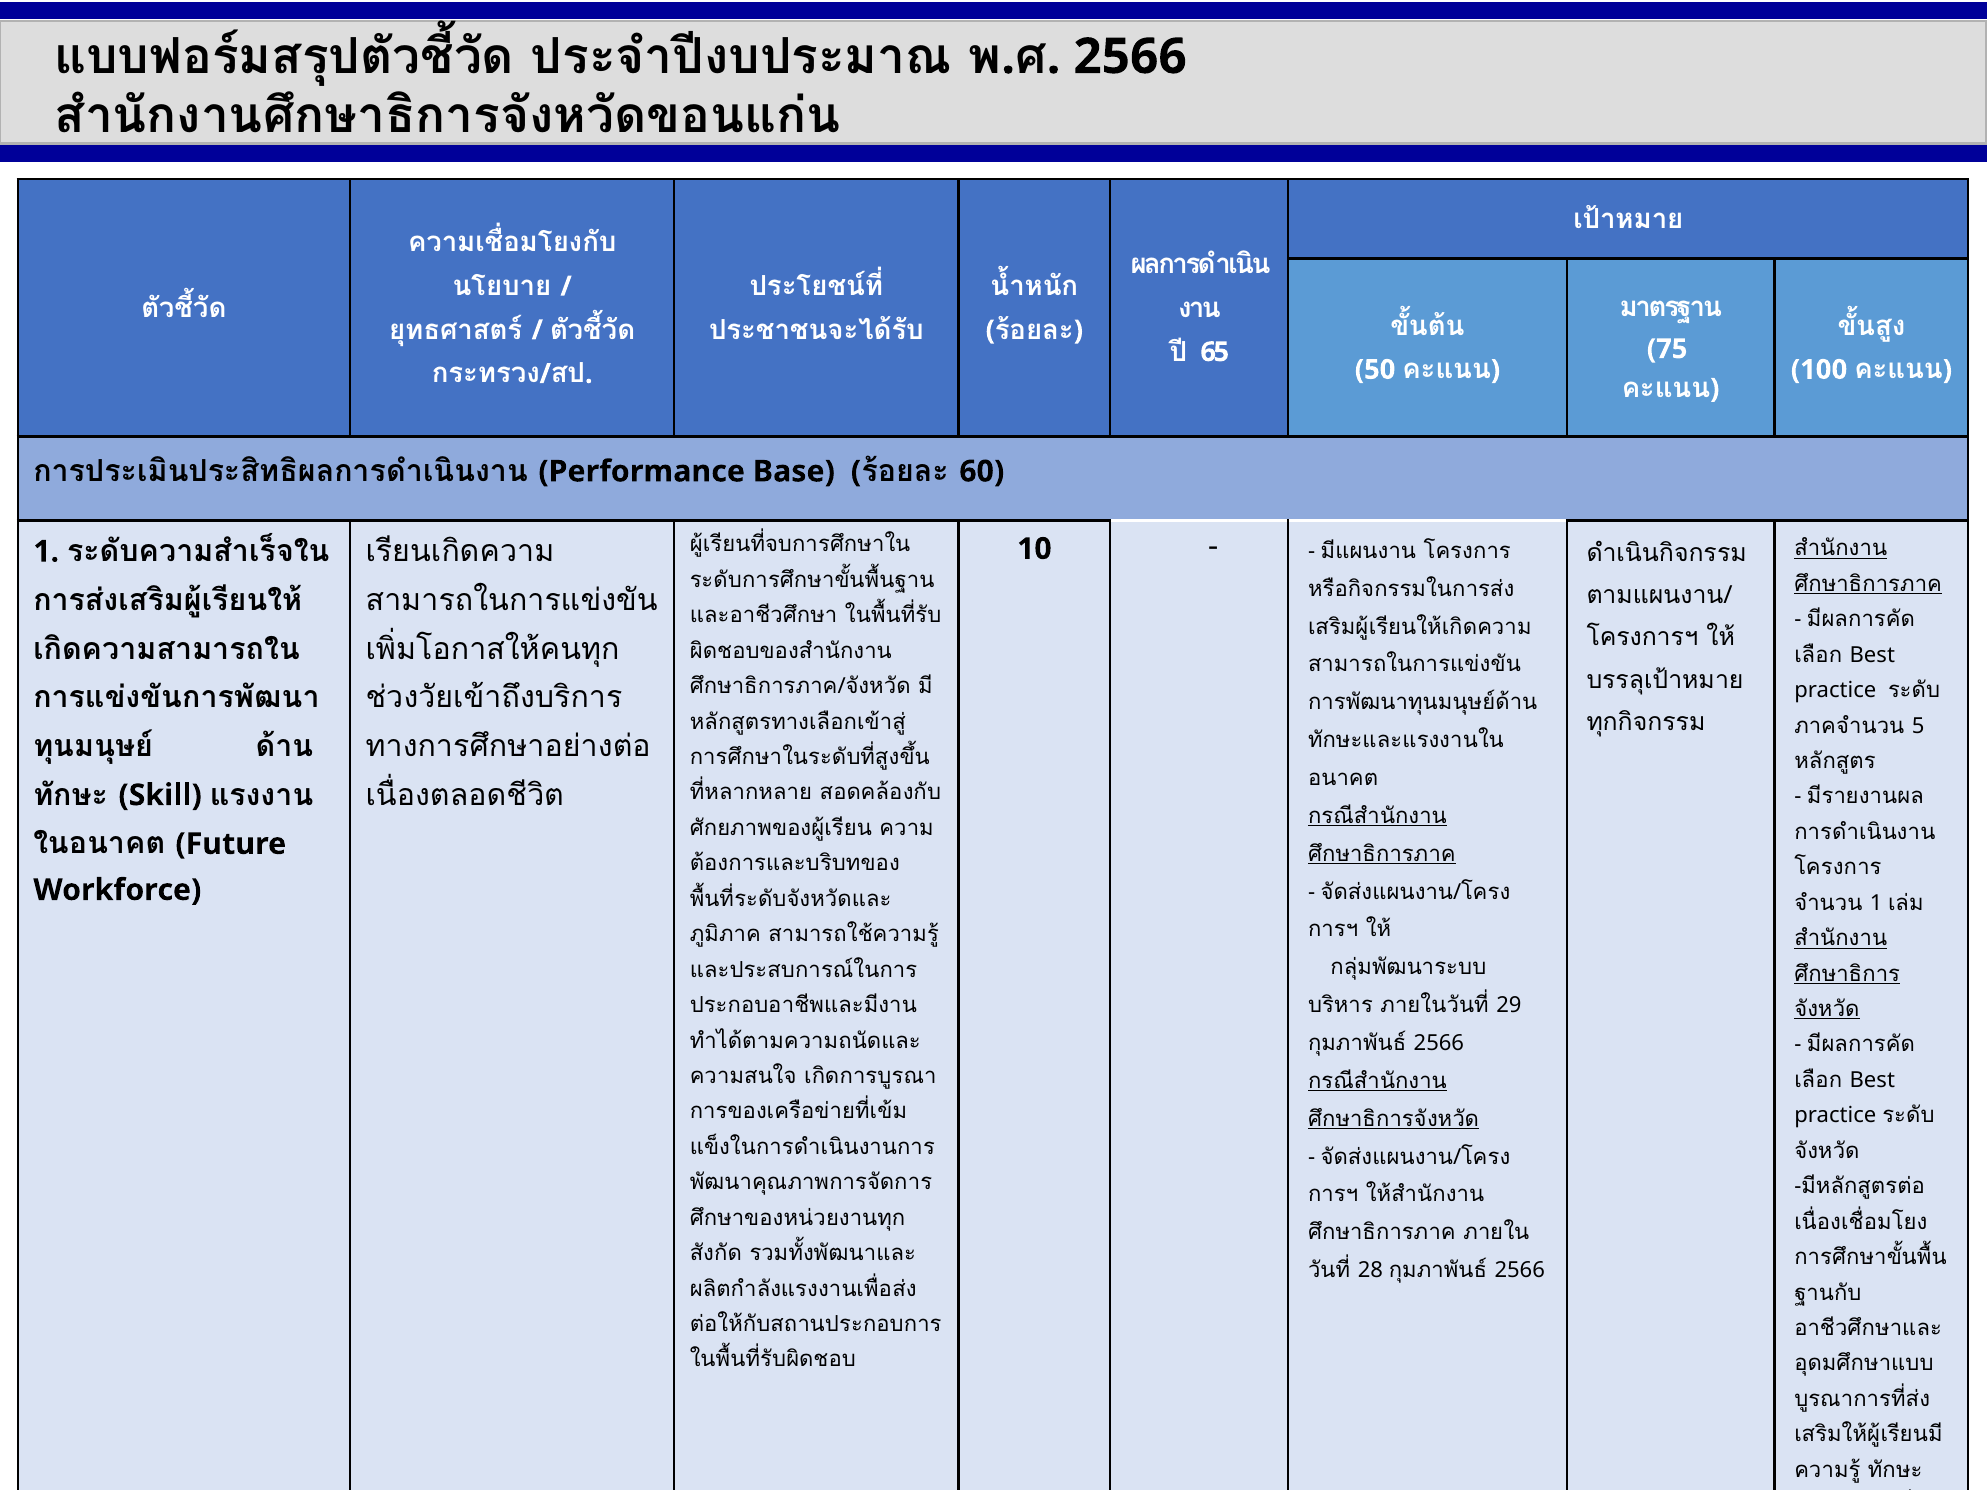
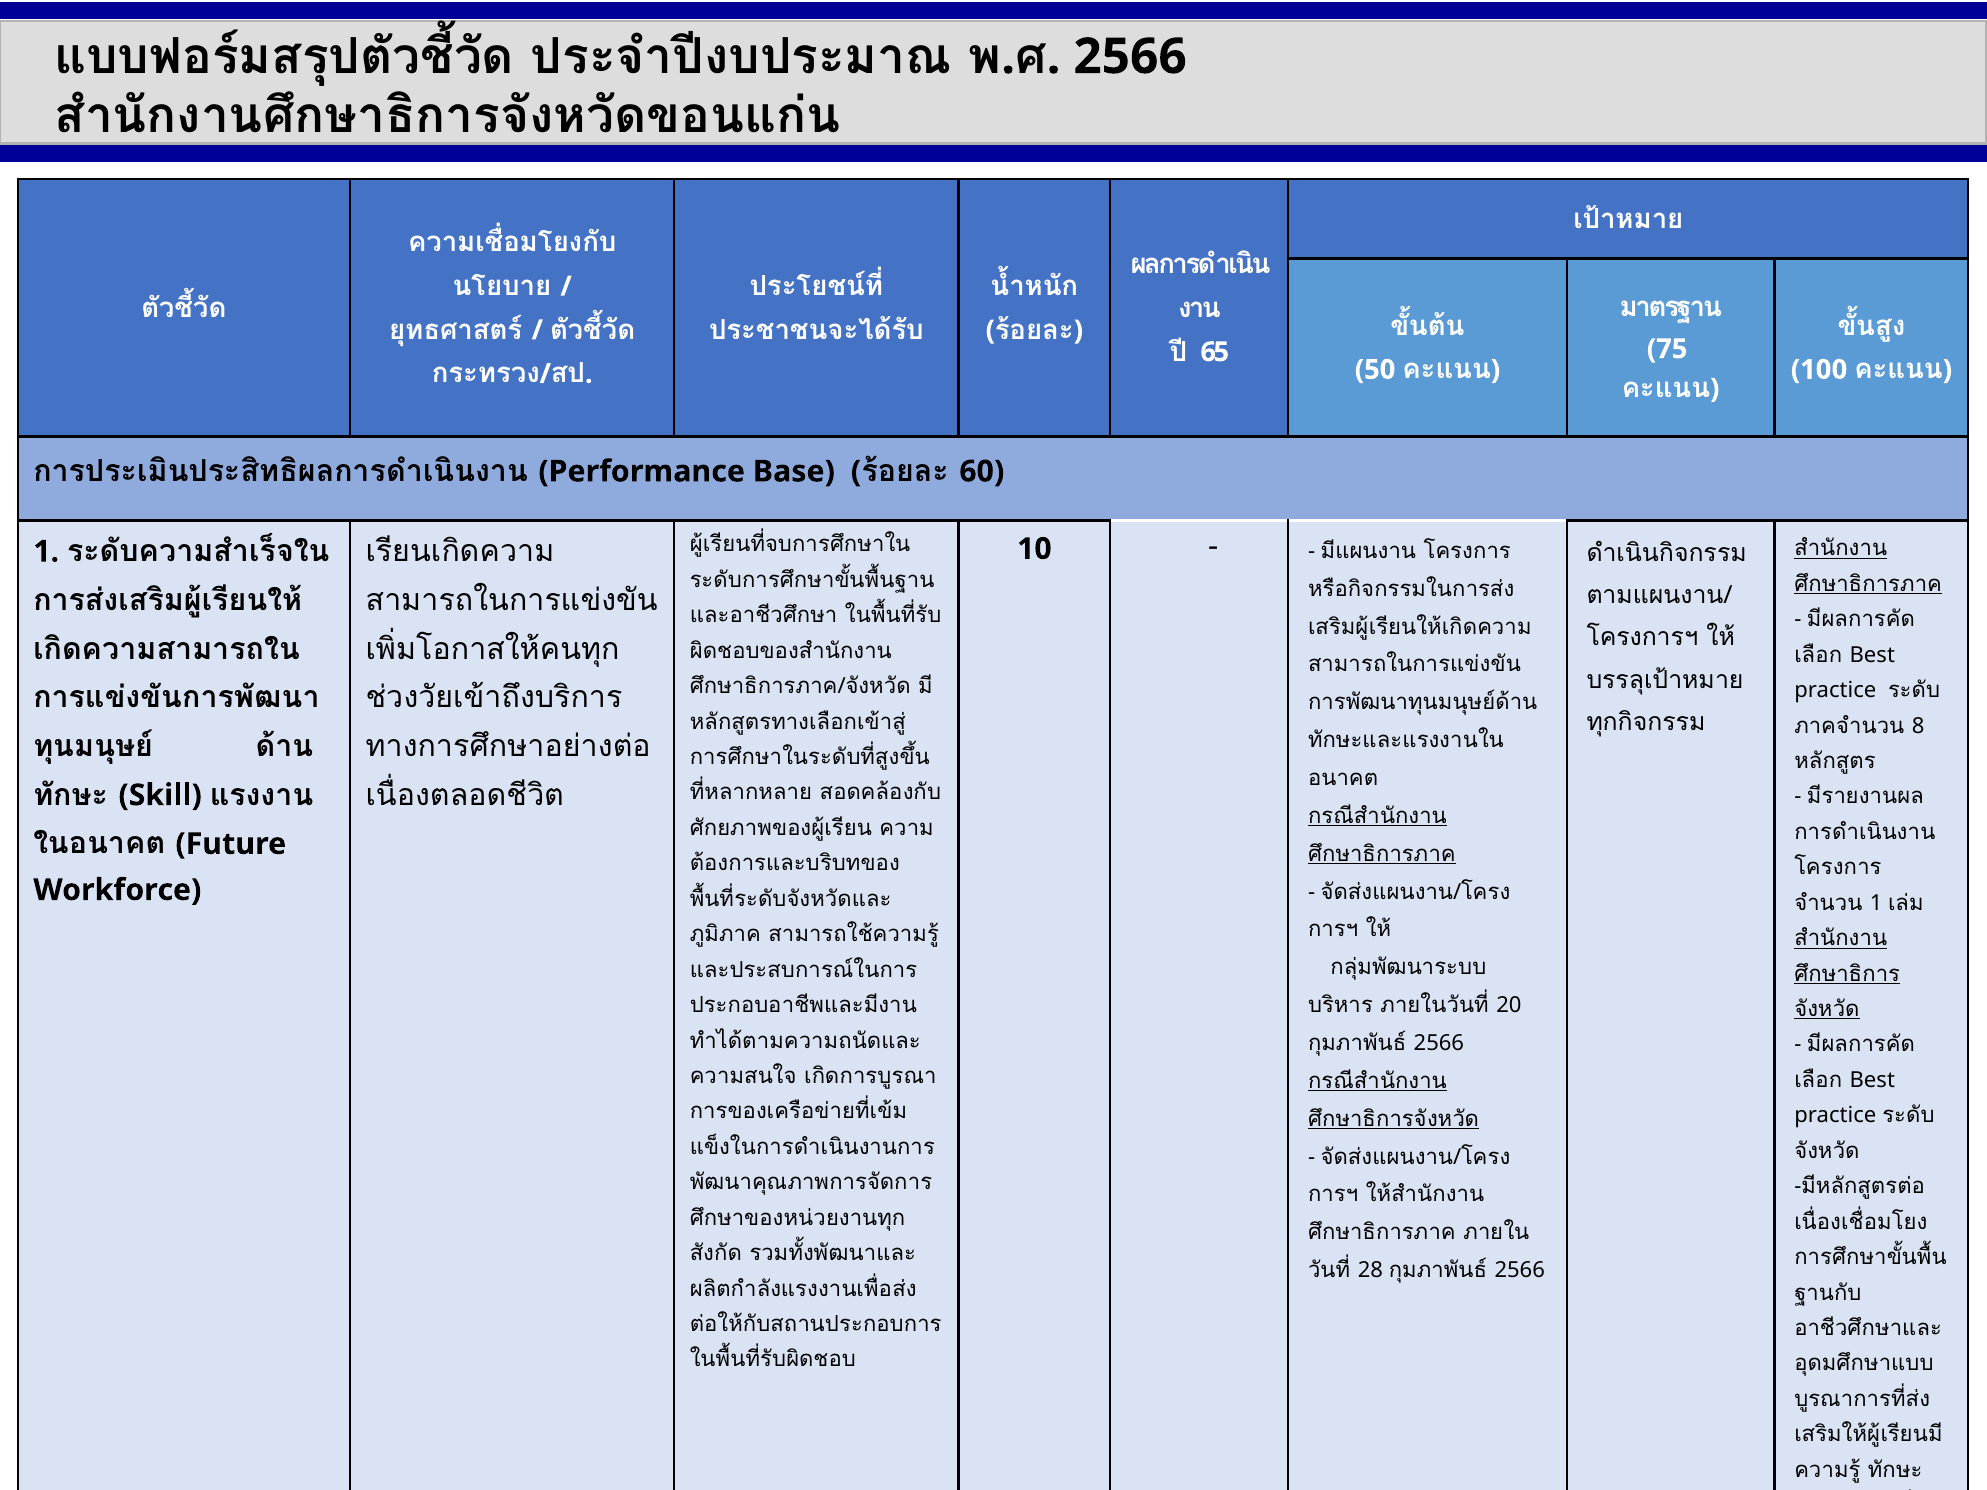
5: 5 -> 8 (1918, 726)
29: 29 -> 20 (1509, 1006)
